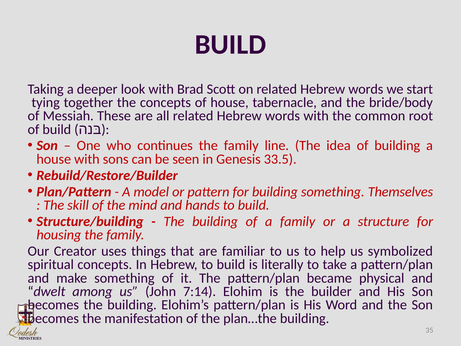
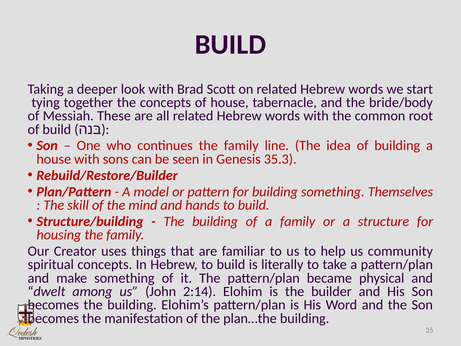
33.5: 33.5 -> 35.3 (280, 159)
symbolized: symbolized -> community (400, 251)
7:14: 7:14 -> 2:14 (200, 291)
